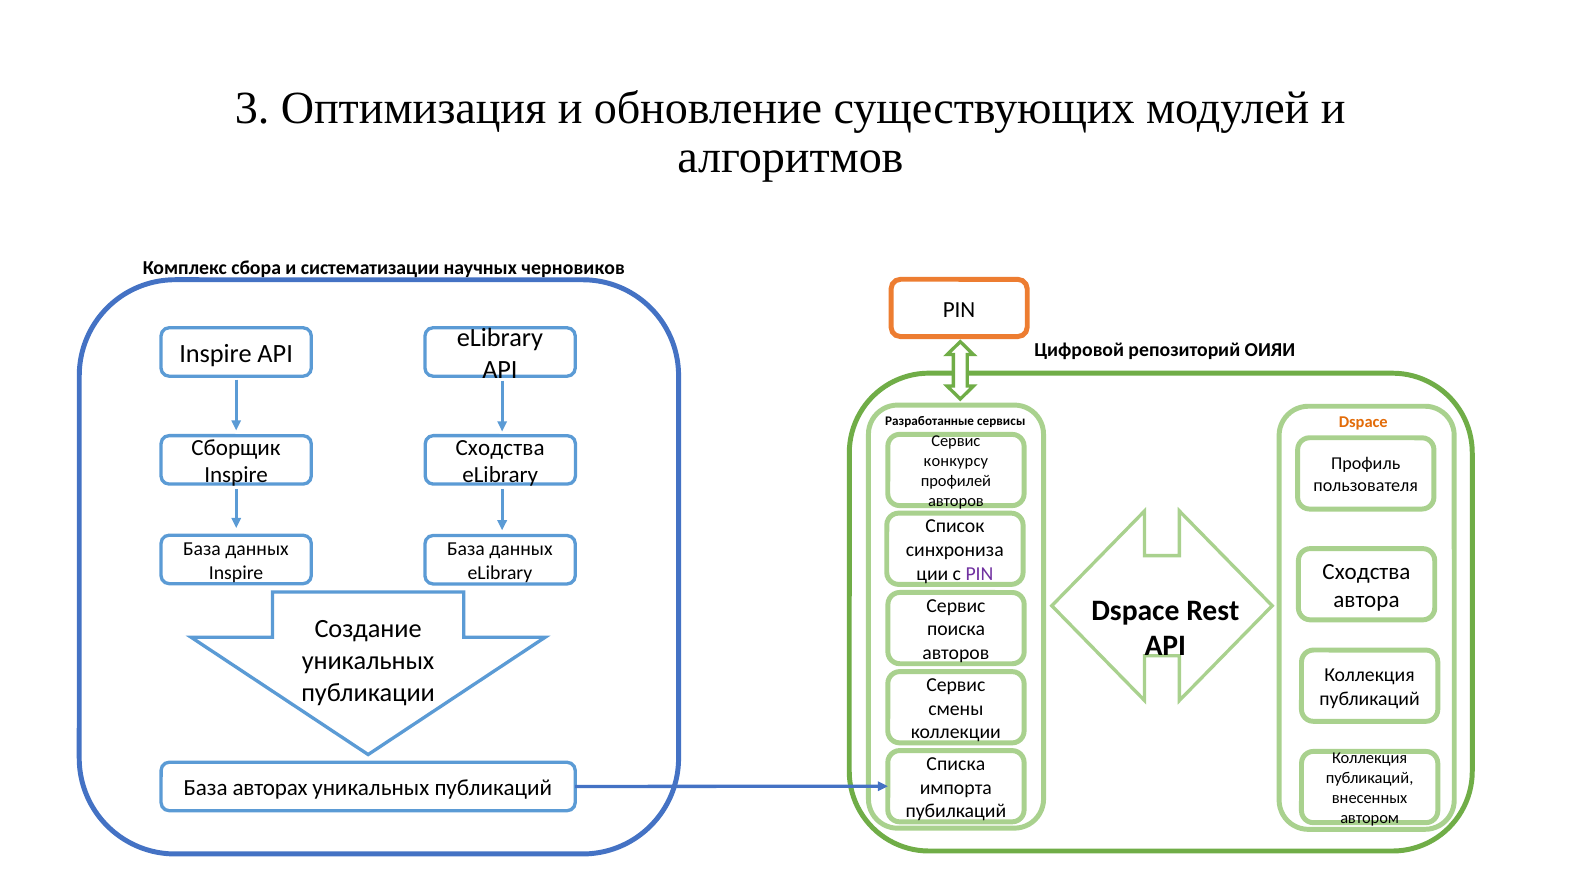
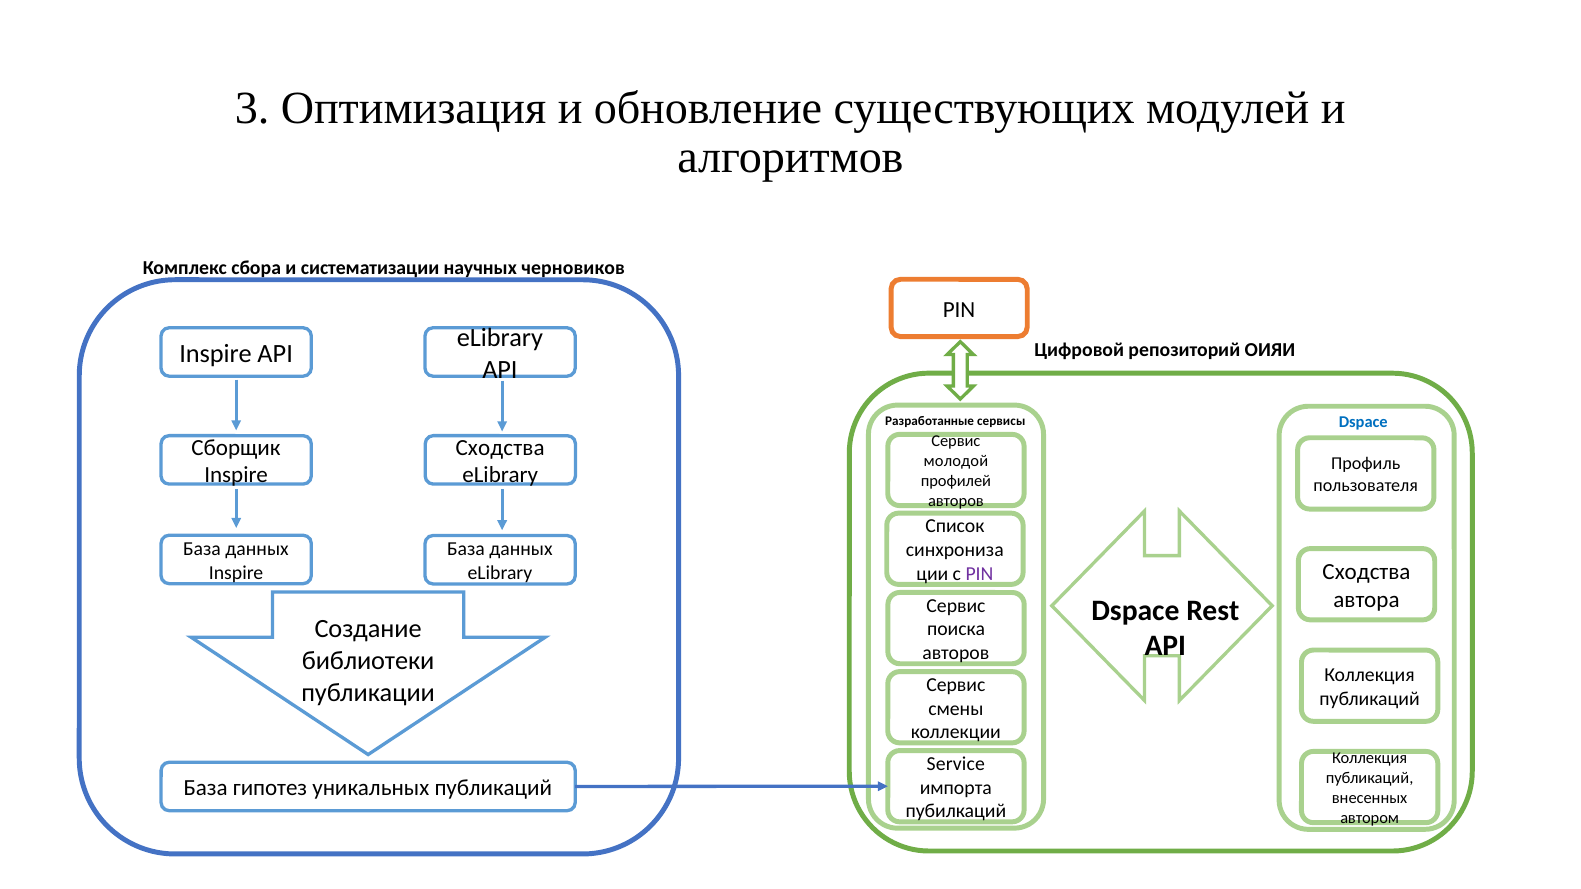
Dspace colour: orange -> blue (1363, 422)
конкурсу: конкурсу -> молодой (956, 461)
уникальных: уникальных -> библиотеки (368, 661)
Списка: Списка -> Service (956, 764)
авторах: авторах -> гипотез (270, 788)
